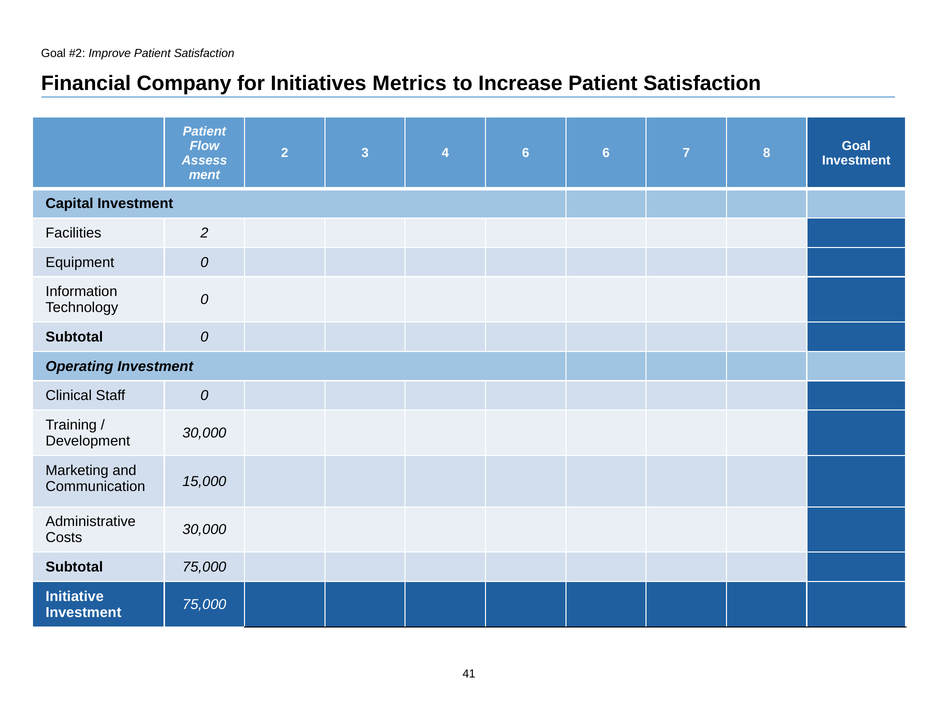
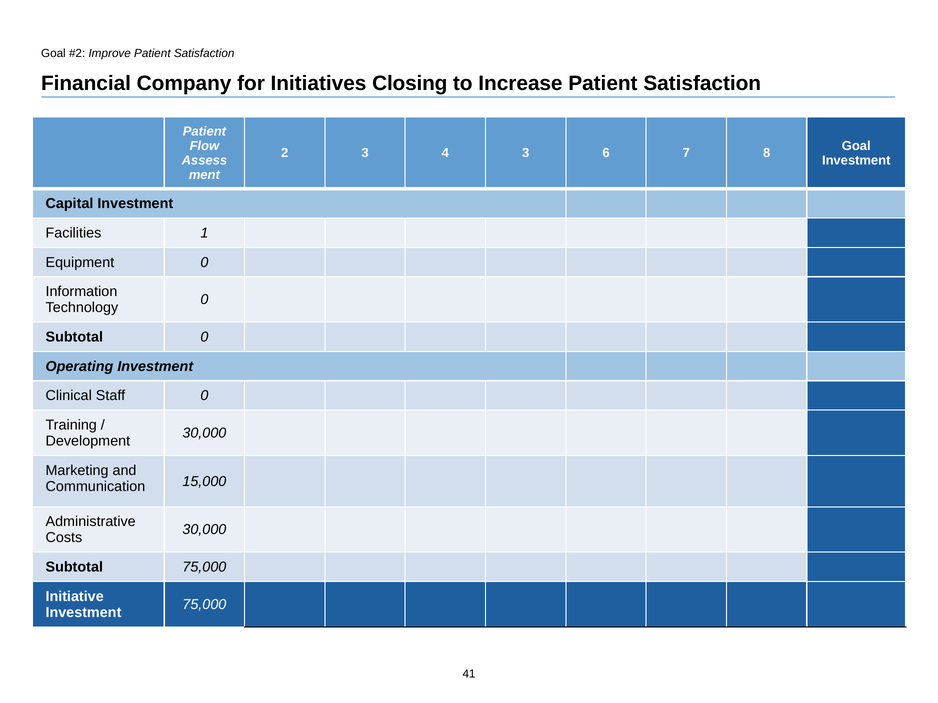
Metrics: Metrics -> Closing (410, 84)
4 6: 6 -> 3 (526, 153)
Facilities 2: 2 -> 1 (204, 233)
